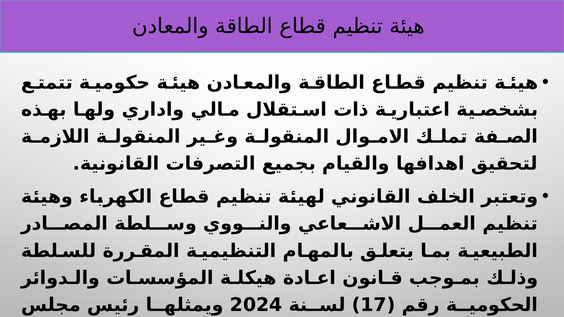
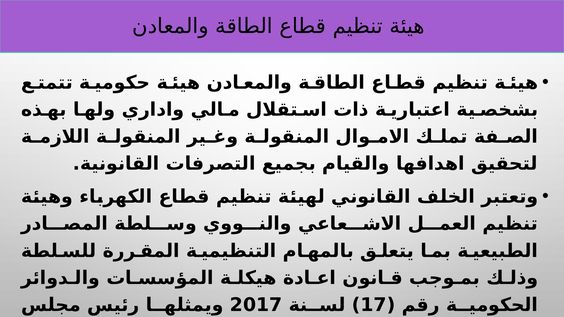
2024: 2024 -> 2017 (256, 305)
